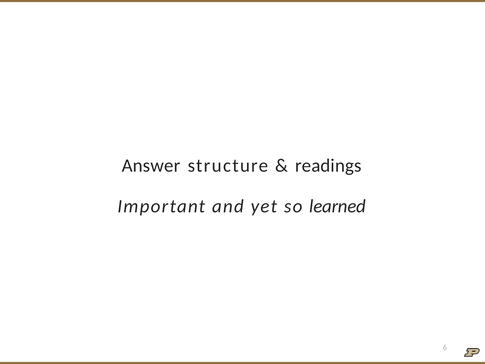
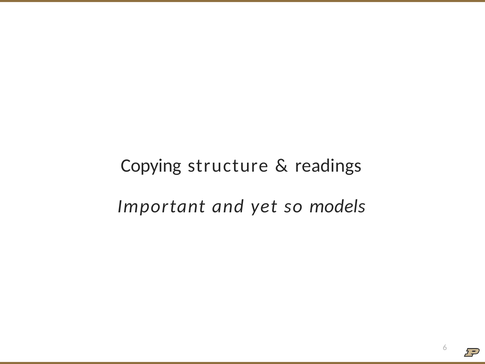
Answer: Answer -> Copying (151, 166)
learned: learned -> models (337, 206)
